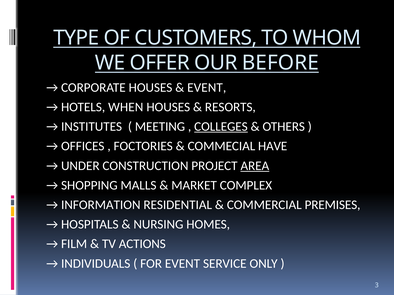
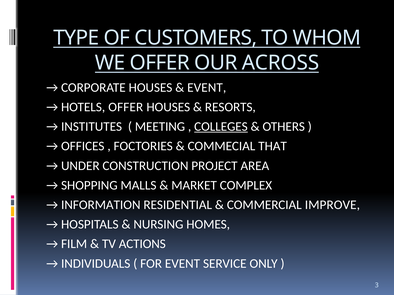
BEFORE: BEFORE -> ACROSS (280, 63)
HOTELS WHEN: WHEN -> OFFER (126, 107)
HAVE: HAVE -> THAT (273, 146)
AREA underline: present -> none (255, 166)
PREMISES: PREMISES -> IMPROVE (332, 205)
